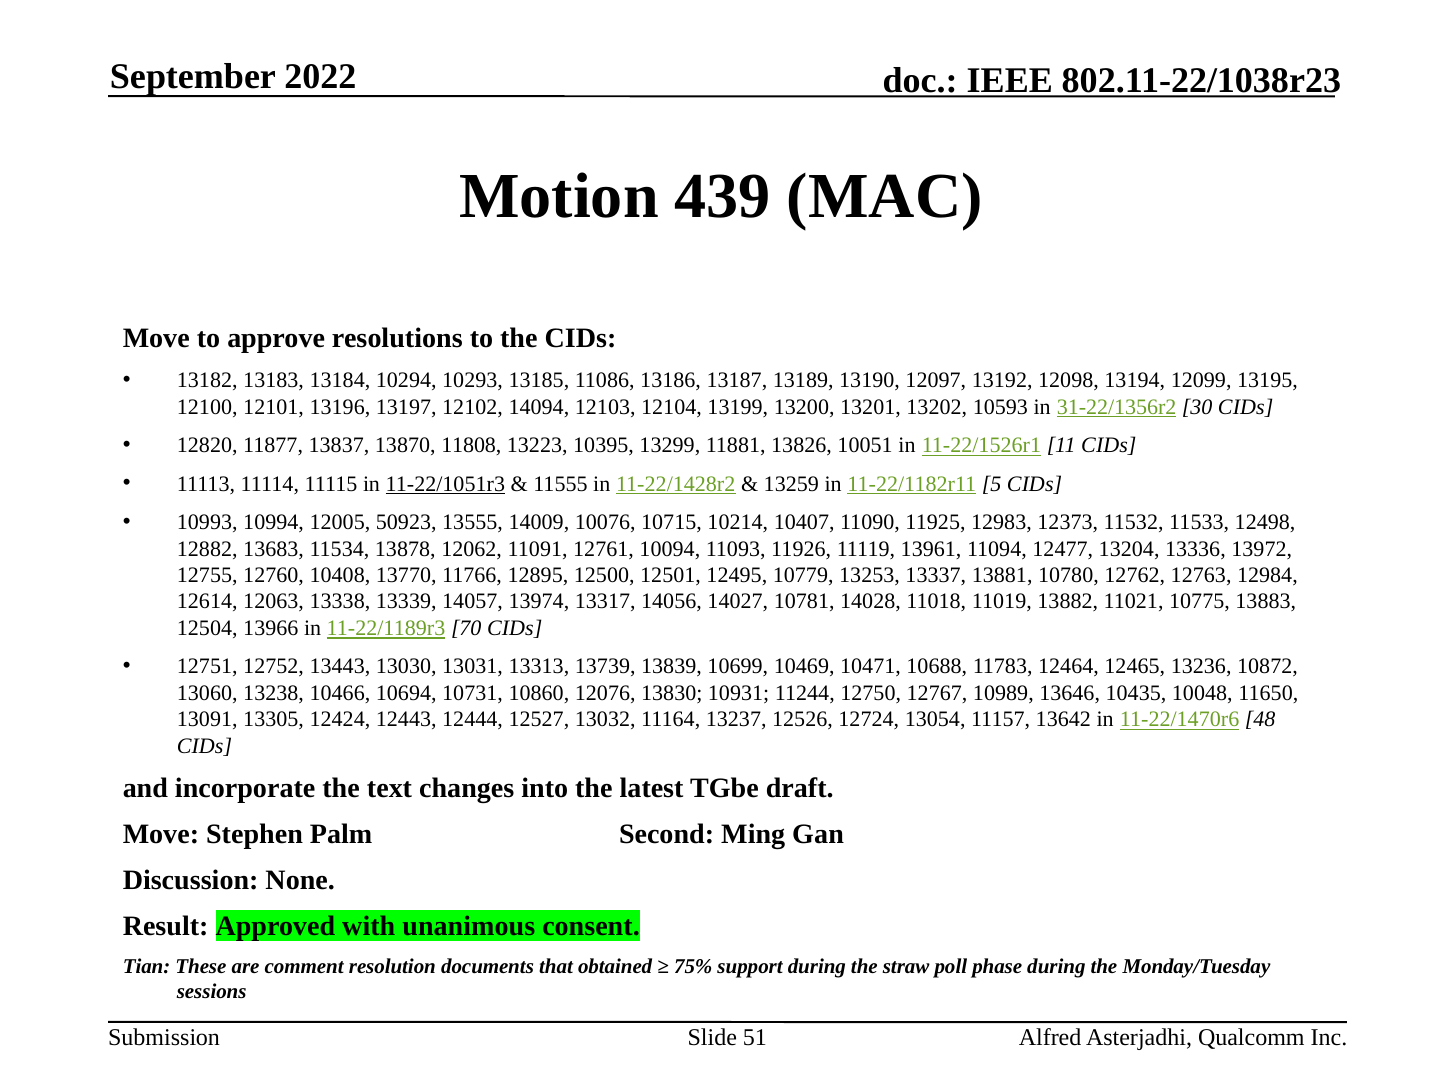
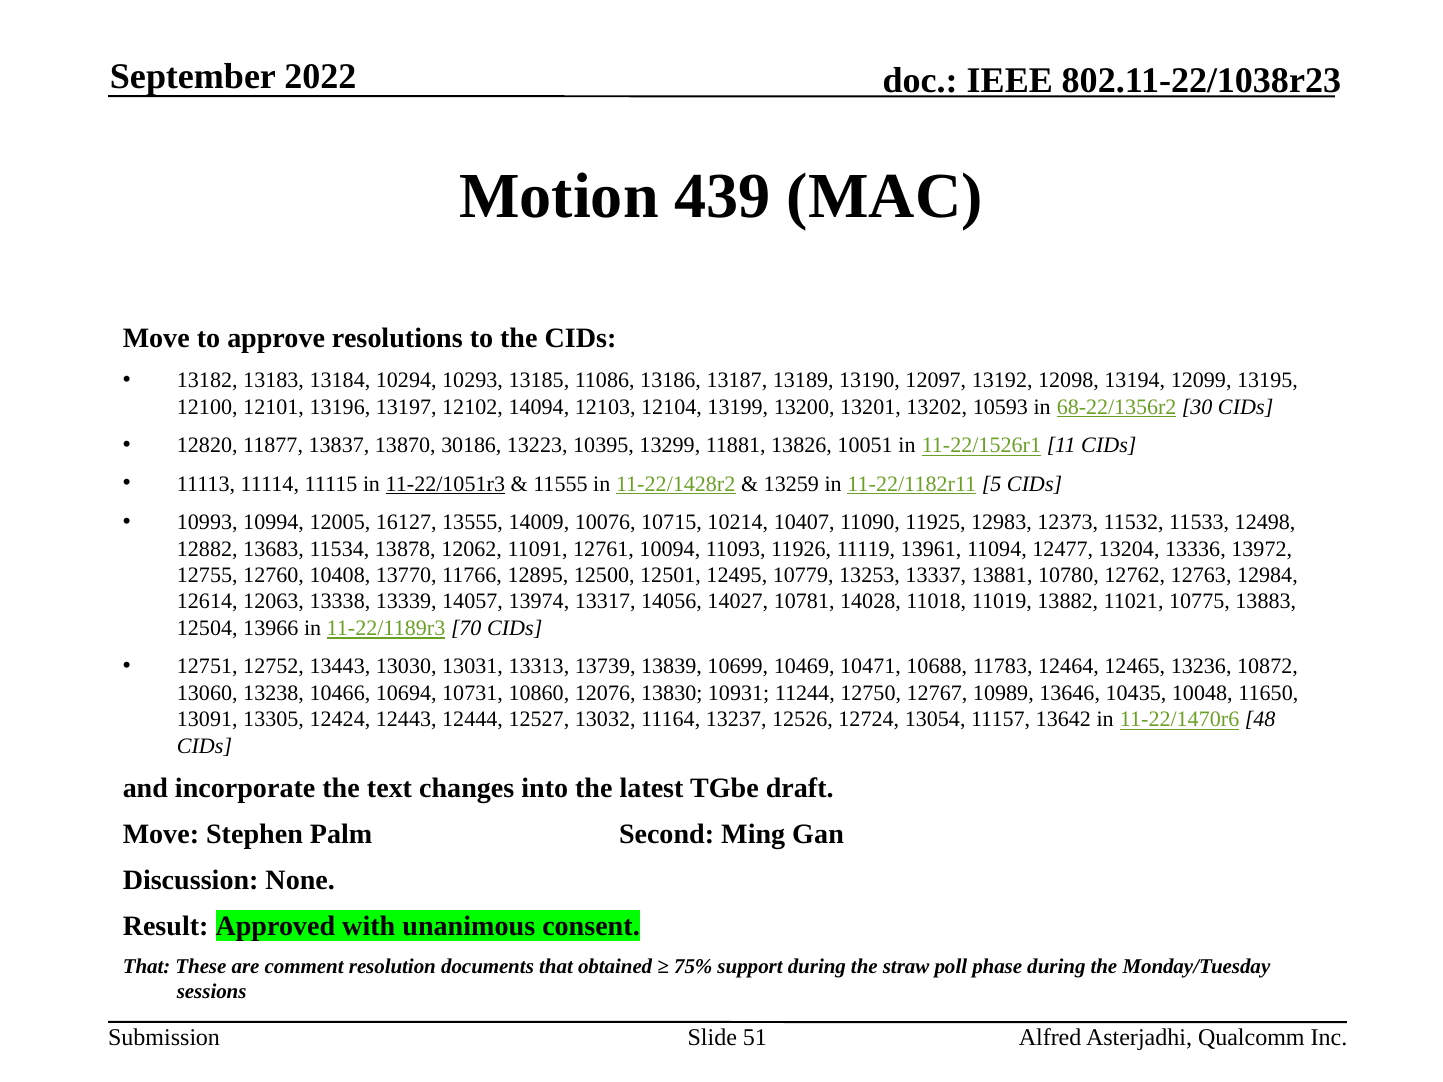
31-22/1356r2: 31-22/1356r2 -> 68-22/1356r2 (1117, 407)
11808: 11808 -> 30186 (471, 445)
50923: 50923 -> 16127 (406, 522)
Tian: Tian -> That (147, 967)
